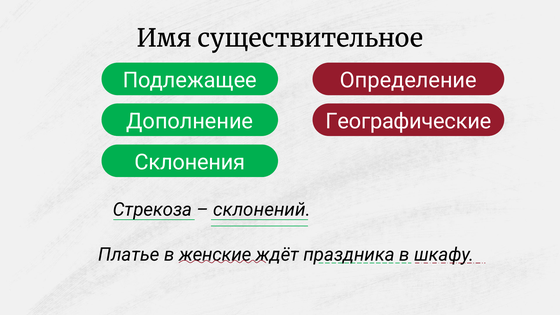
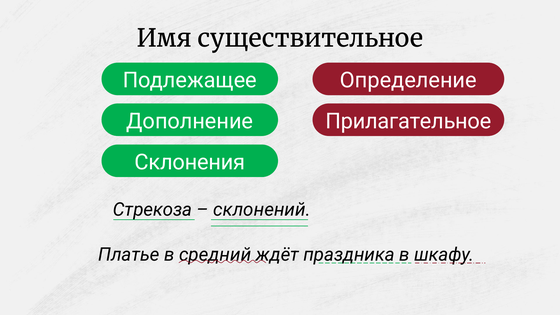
Географические: Географические -> Прилагательное (408, 121)
женские: женские -> средний (215, 255)
